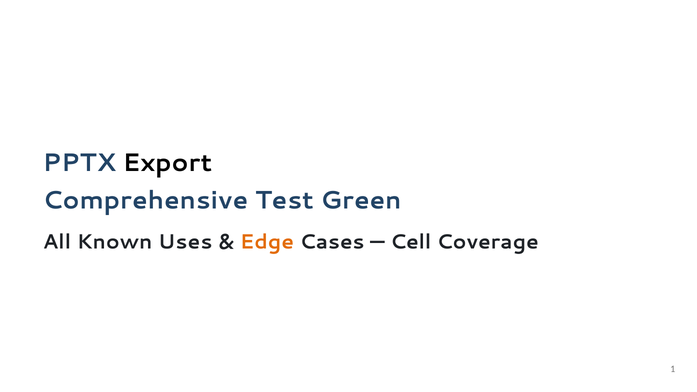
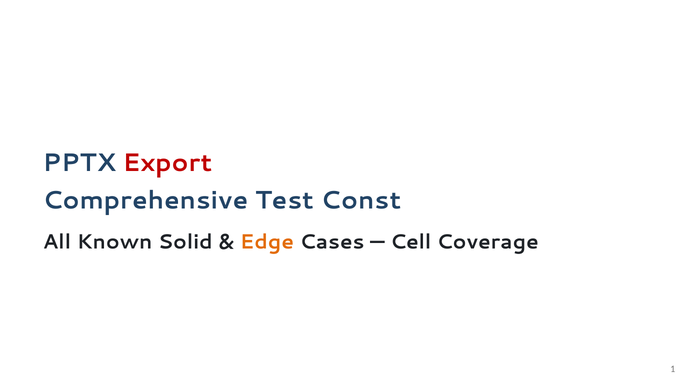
Export colour: black -> red (167, 163)
Green: Green -> Const (361, 201)
Uses: Uses -> Solid (185, 242)
